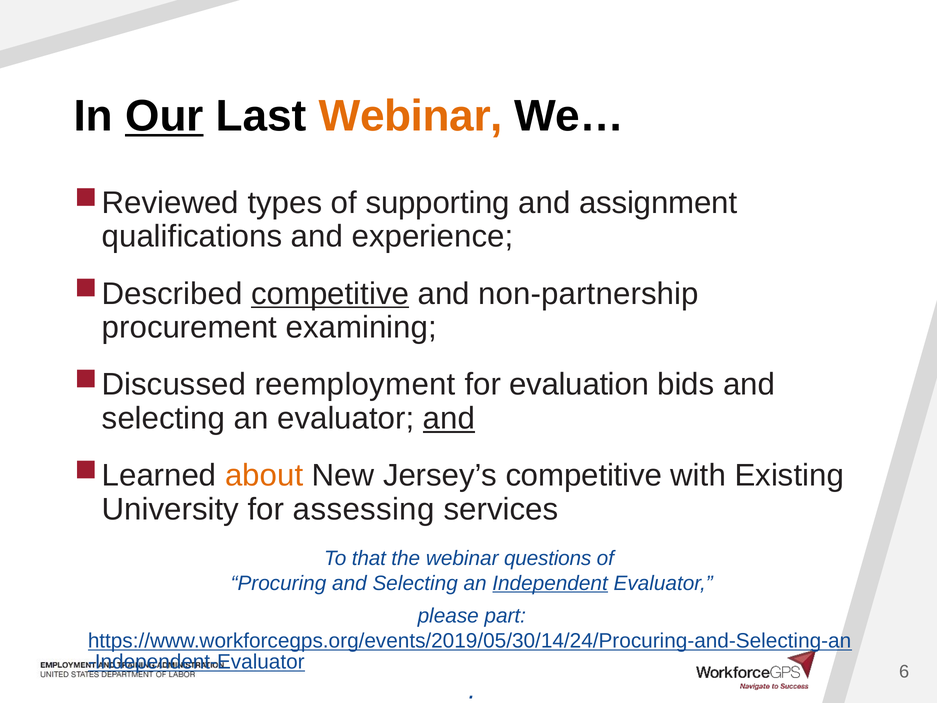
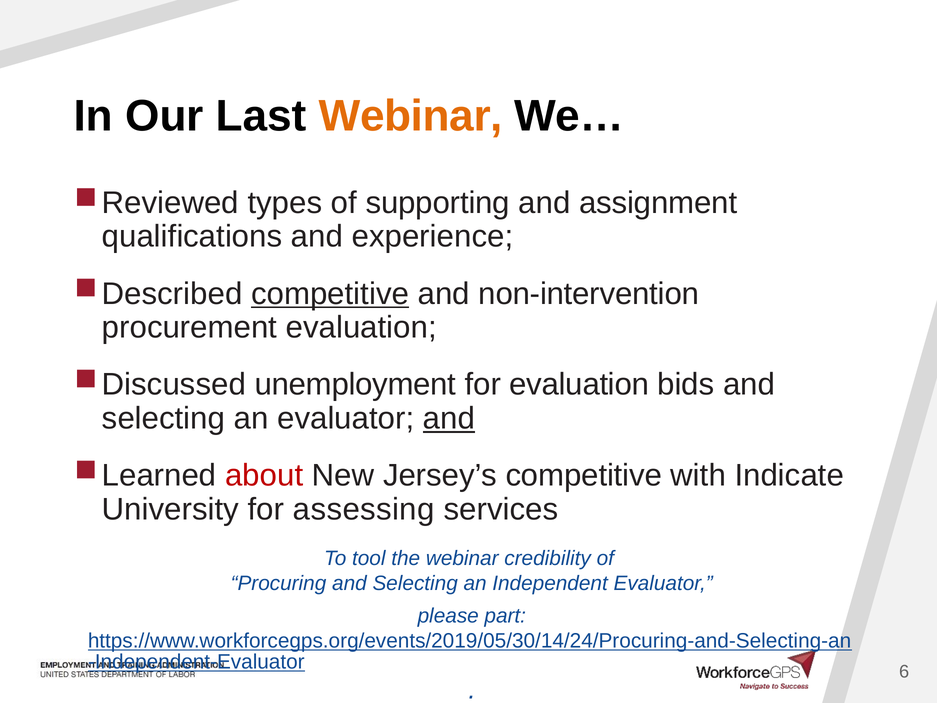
Our underline: present -> none (164, 116)
non-partnership: non-partnership -> non-intervention (589, 294)
procurement examining: examining -> evaluation (361, 327)
reemployment: reemployment -> unemployment (355, 385)
about colour: orange -> red (264, 475)
Existing: Existing -> Indicate (789, 475)
that: that -> tool (369, 558)
questions: questions -> credibility (548, 558)
Independent underline: present -> none (550, 583)
